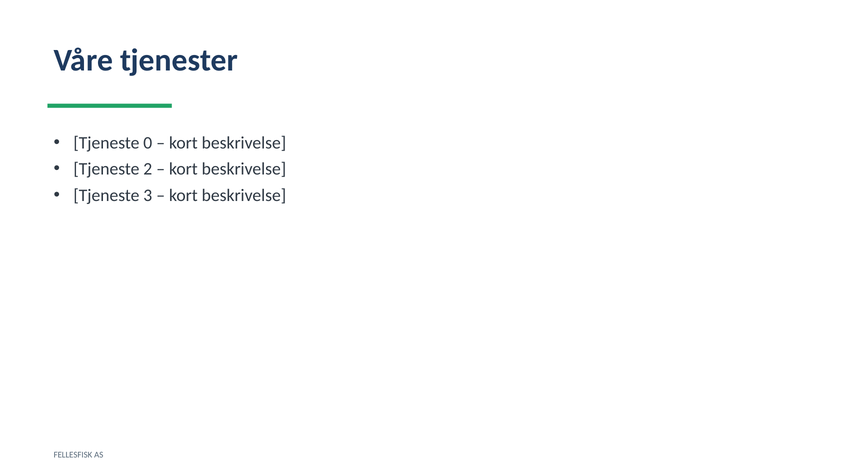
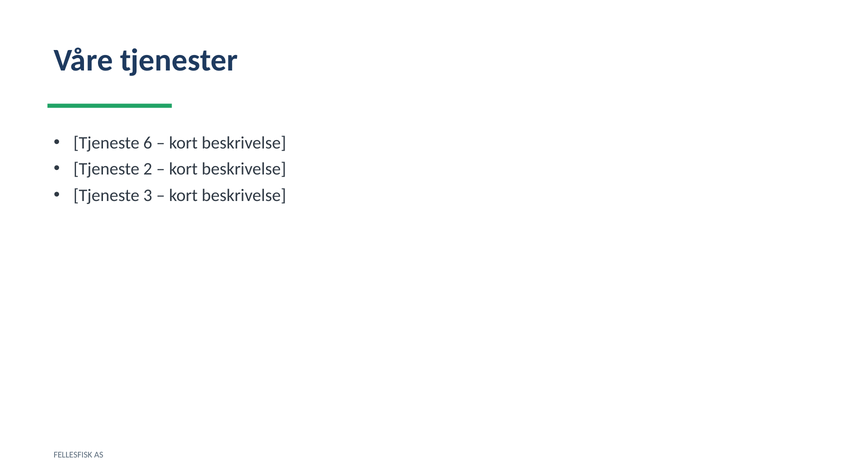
0: 0 -> 6 (148, 143)
